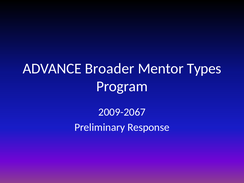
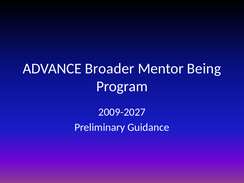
Types: Types -> Being (204, 69)
2009-2067: 2009-2067 -> 2009-2027 (122, 112)
Response: Response -> Guidance (148, 127)
